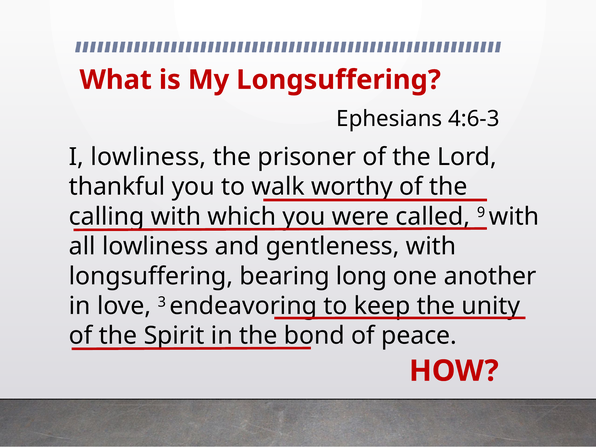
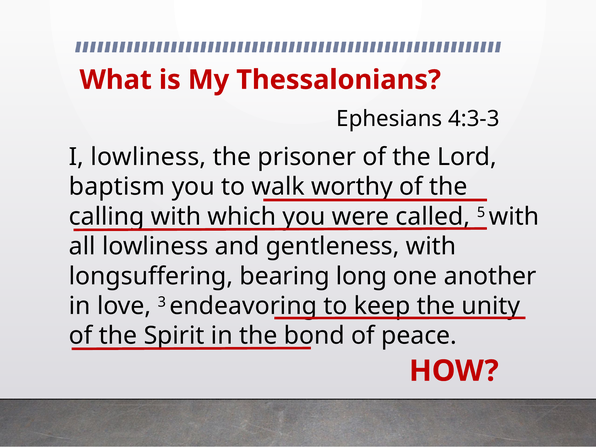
My Longsuffering: Longsuffering -> Thessalonians (339, 80)
4:6-3: 4:6-3 -> 4:3-3 (474, 119)
thankful: thankful -> baptism (117, 187)
9: 9 -> 5 (481, 213)
